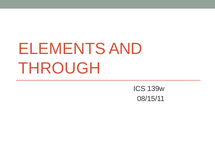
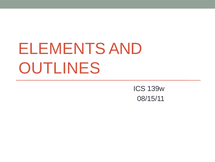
THROUGH: THROUGH -> OUTLINES (59, 68)
